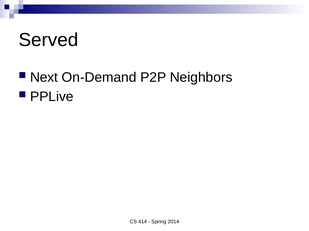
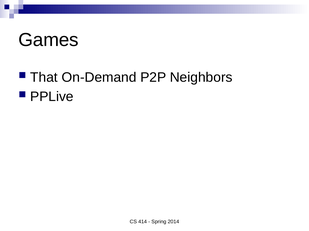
Served: Served -> Games (49, 40)
Next: Next -> That (44, 78)
